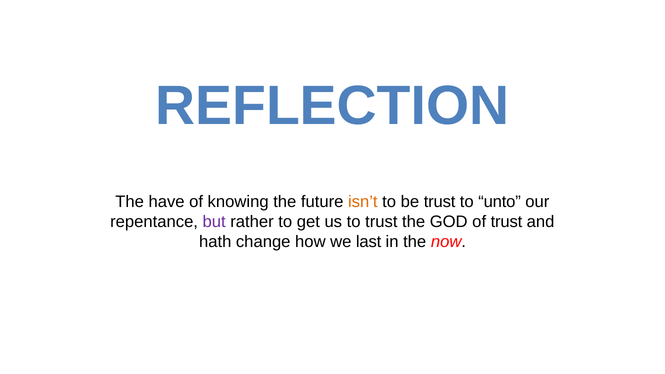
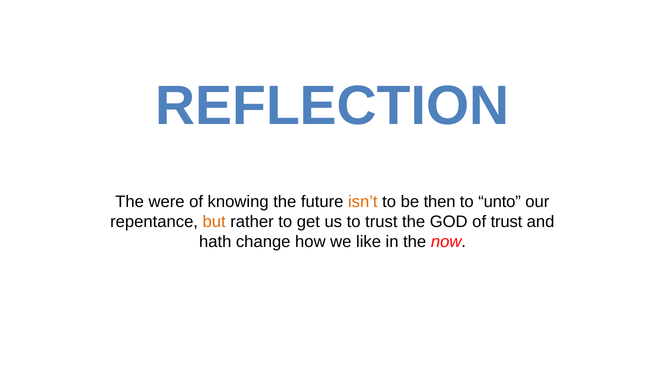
have: have -> were (167, 202)
be trust: trust -> then (440, 202)
but colour: purple -> orange (214, 222)
last: last -> like (369, 242)
